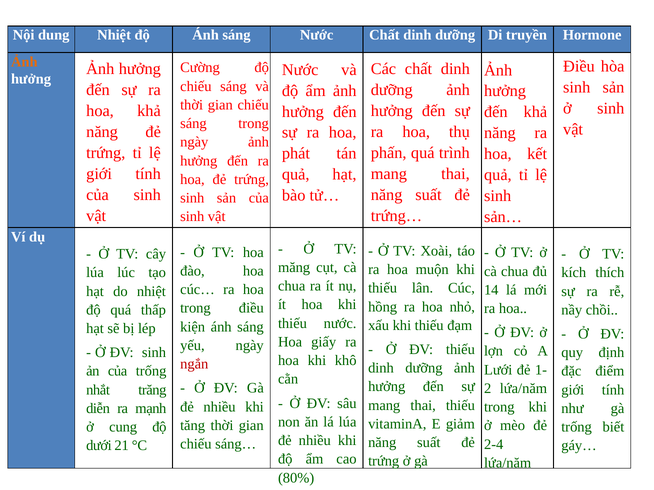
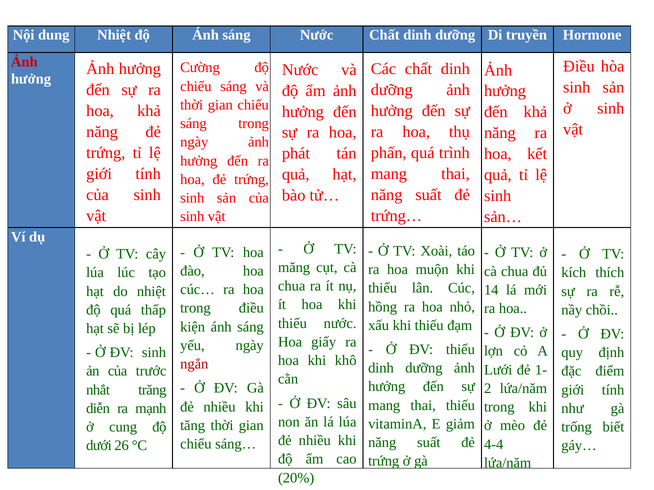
Ảnh colour: orange -> red (24, 62)
của trống: trống -> trước (151, 372)
2-4: 2-4 -> 4-4 (494, 445)
21: 21 -> 26 (122, 446)
80%: 80% -> 20% (296, 478)
